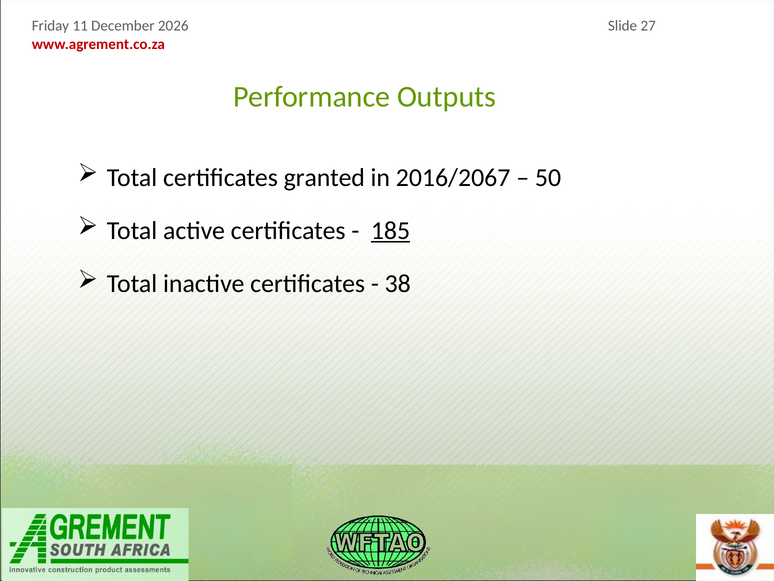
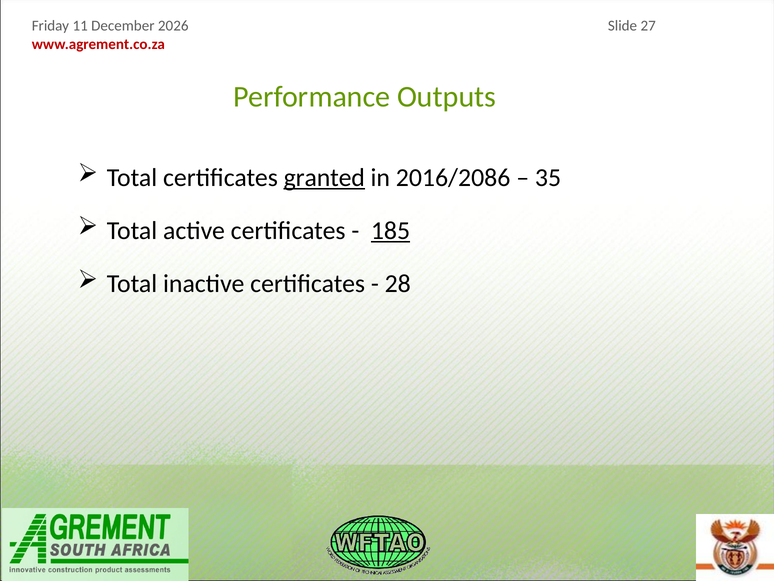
granted underline: none -> present (324, 177)
2016/2067: 2016/2067 -> 2016/2086 (453, 177)
50: 50 -> 35 (548, 177)
38: 38 -> 28 (398, 284)
